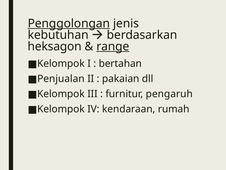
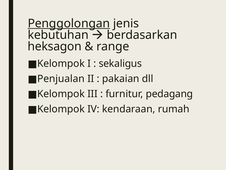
range underline: present -> none (113, 46)
bertahan: bertahan -> sekaligus (120, 63)
pengaruh: pengaruh -> pedagang (169, 94)
